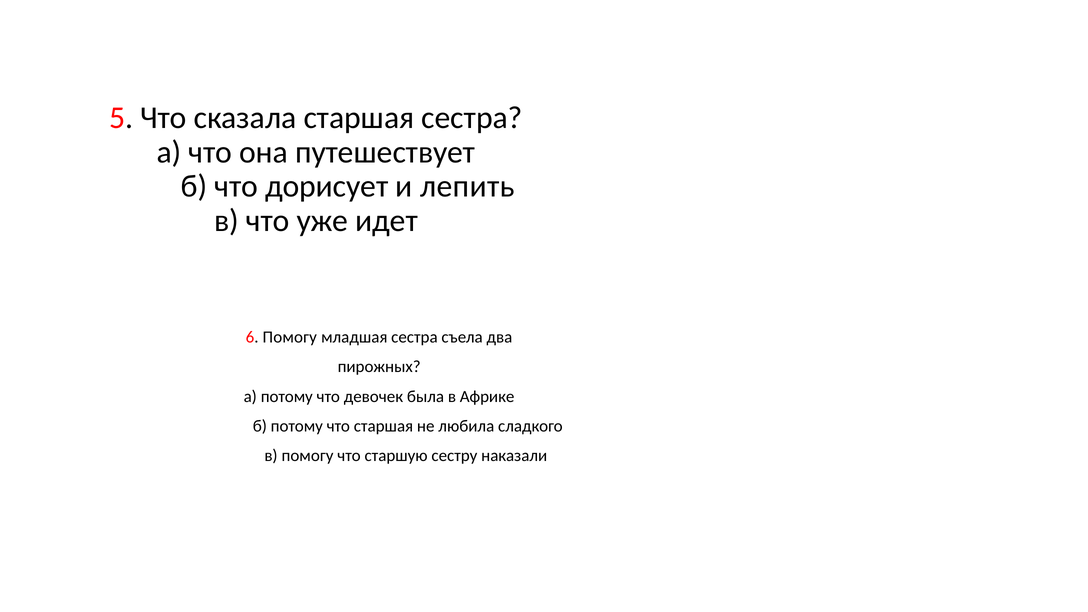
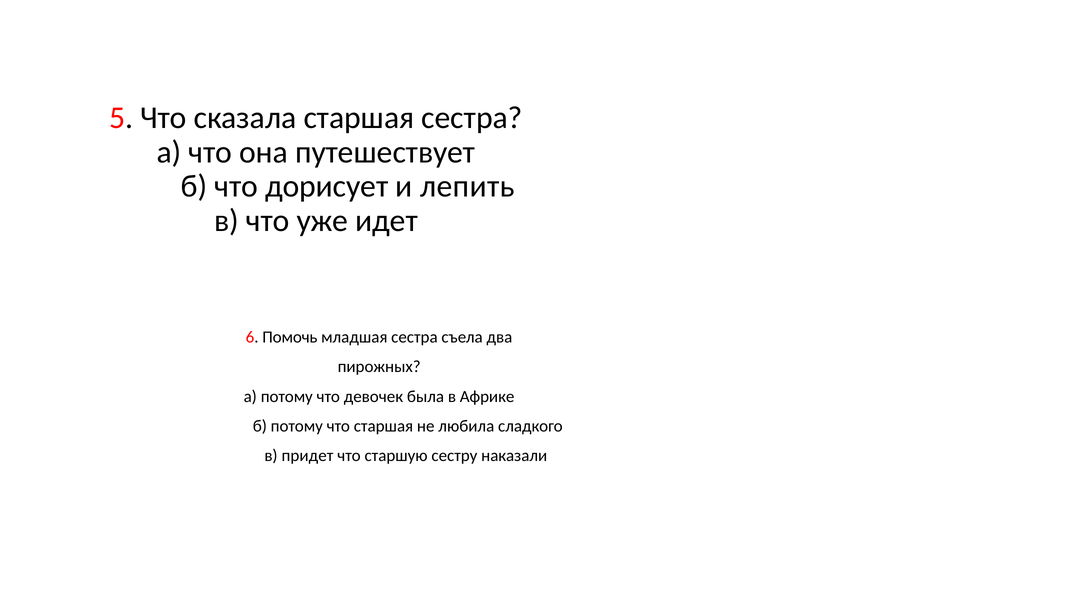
6 Помогу: Помогу -> Помочь (290, 337)
в помогу: помогу -> придет (307, 456)
